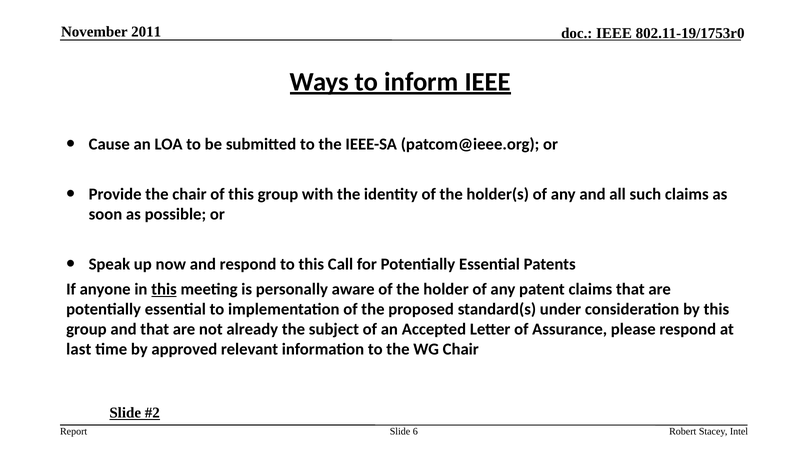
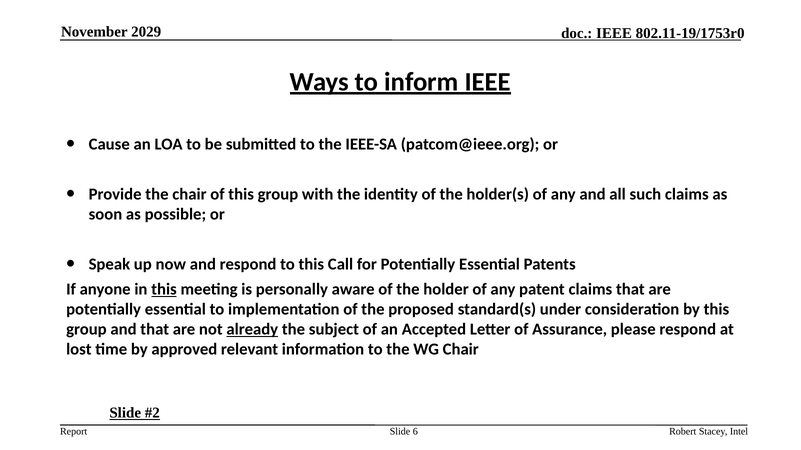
2011: 2011 -> 2029 (146, 32)
already underline: none -> present (252, 330)
last: last -> lost (79, 350)
